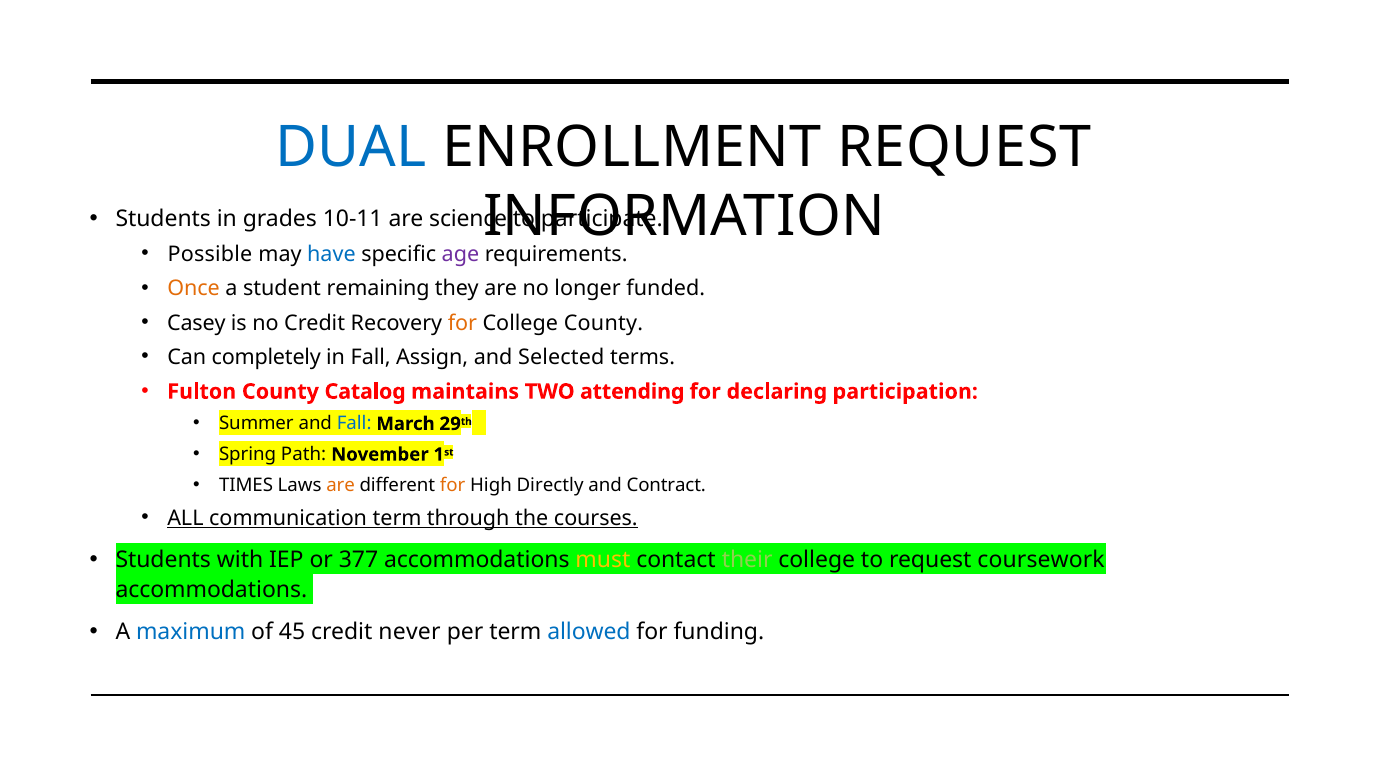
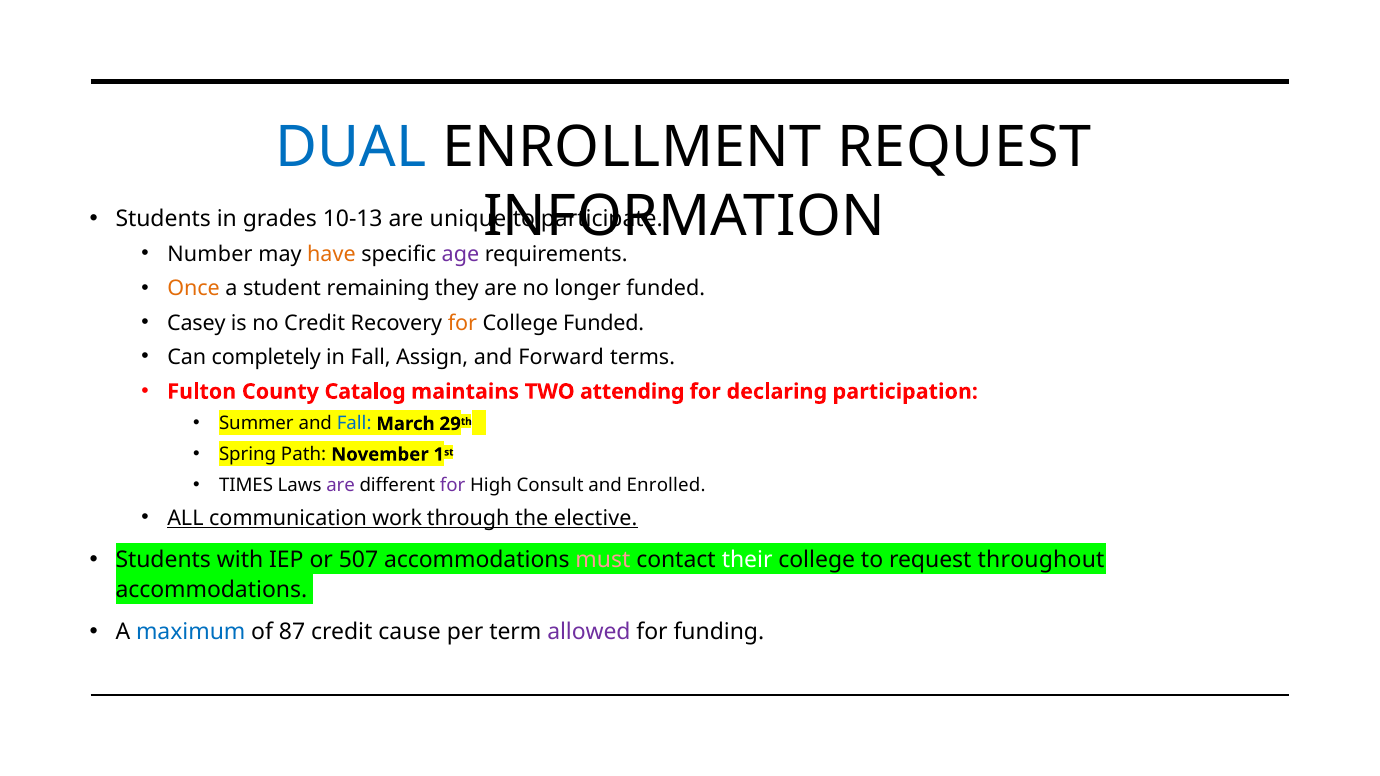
10-11: 10-11 -> 10-13 (353, 219)
science: science -> unique (468, 219)
Possible: Possible -> Number (210, 254)
have colour: blue -> orange (331, 254)
College County: County -> Funded (604, 323)
Selected: Selected -> Forward (561, 357)
are colour: orange -> purple (341, 485)
for colour: orange -> purple (453, 485)
Directly: Directly -> Consult (550, 485)
Contract: Contract -> Enrolled (666, 485)
communication term: term -> work (397, 518)
courses: courses -> elective (596, 518)
377: 377 -> 507 (358, 560)
must colour: yellow -> pink (603, 560)
their colour: light green -> white (747, 560)
coursework: coursework -> throughout (1041, 560)
45: 45 -> 87 (292, 633)
never: never -> cause (410, 633)
allowed colour: blue -> purple (589, 633)
